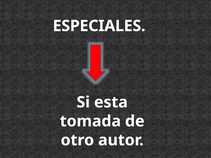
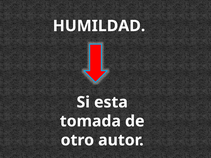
ESPECIALES: ESPECIALES -> HUMILDAD (99, 26)
